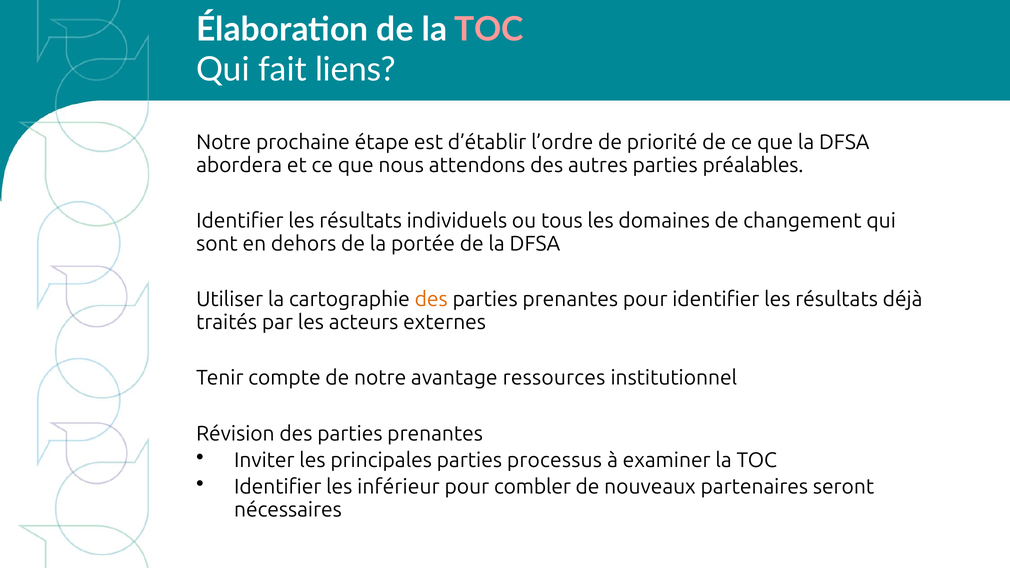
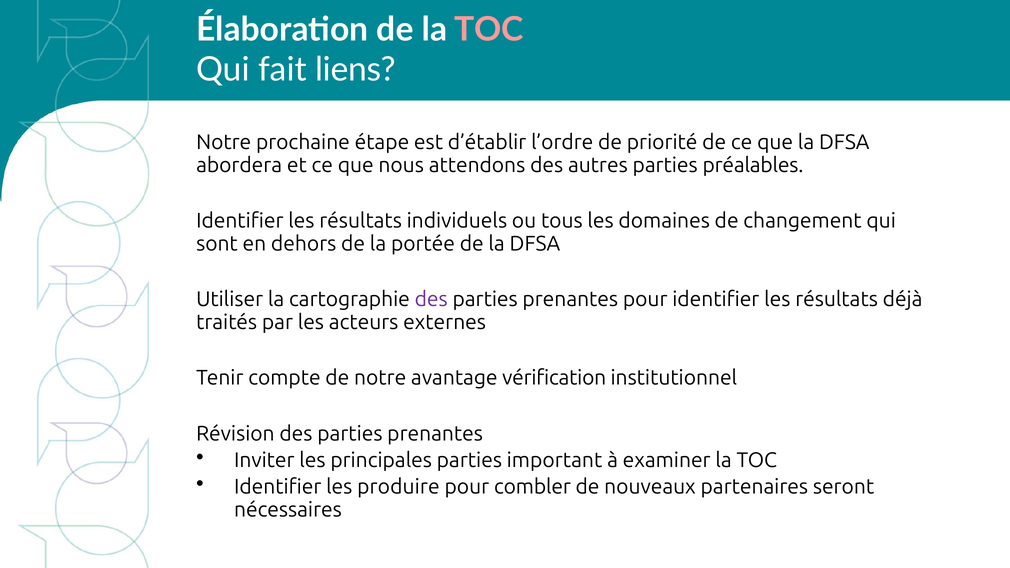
des colour: orange -> purple (431, 300)
ressources: ressources -> vérification (554, 378)
processus: processus -> important (555, 460)
inférieur: inférieur -> produire (398, 487)
